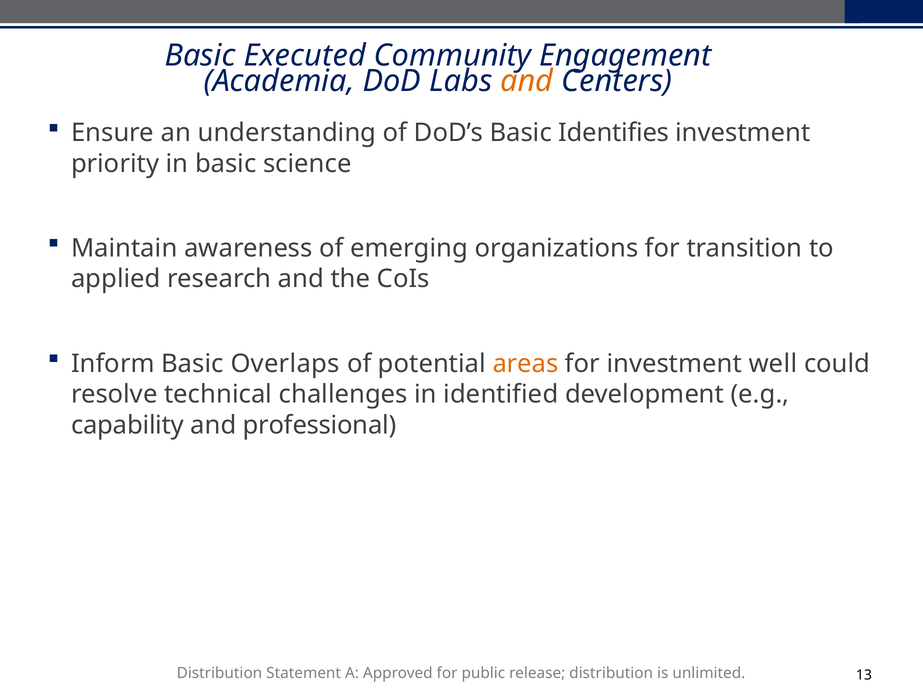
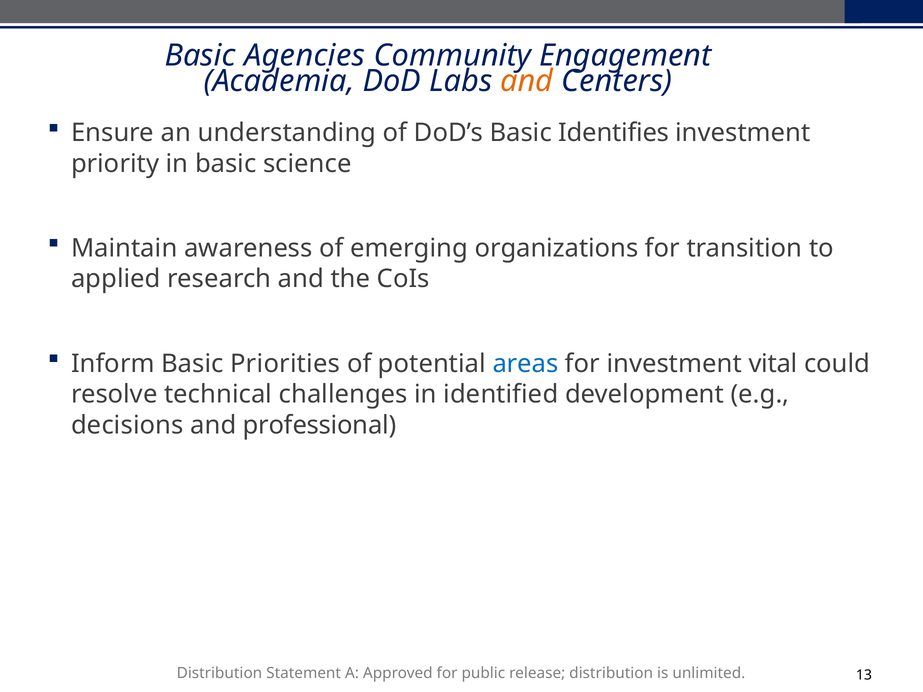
Executed: Executed -> Agencies (305, 56)
Overlaps: Overlaps -> Priorities (285, 364)
areas colour: orange -> blue (525, 364)
well: well -> vital (773, 364)
capability: capability -> decisions (127, 425)
